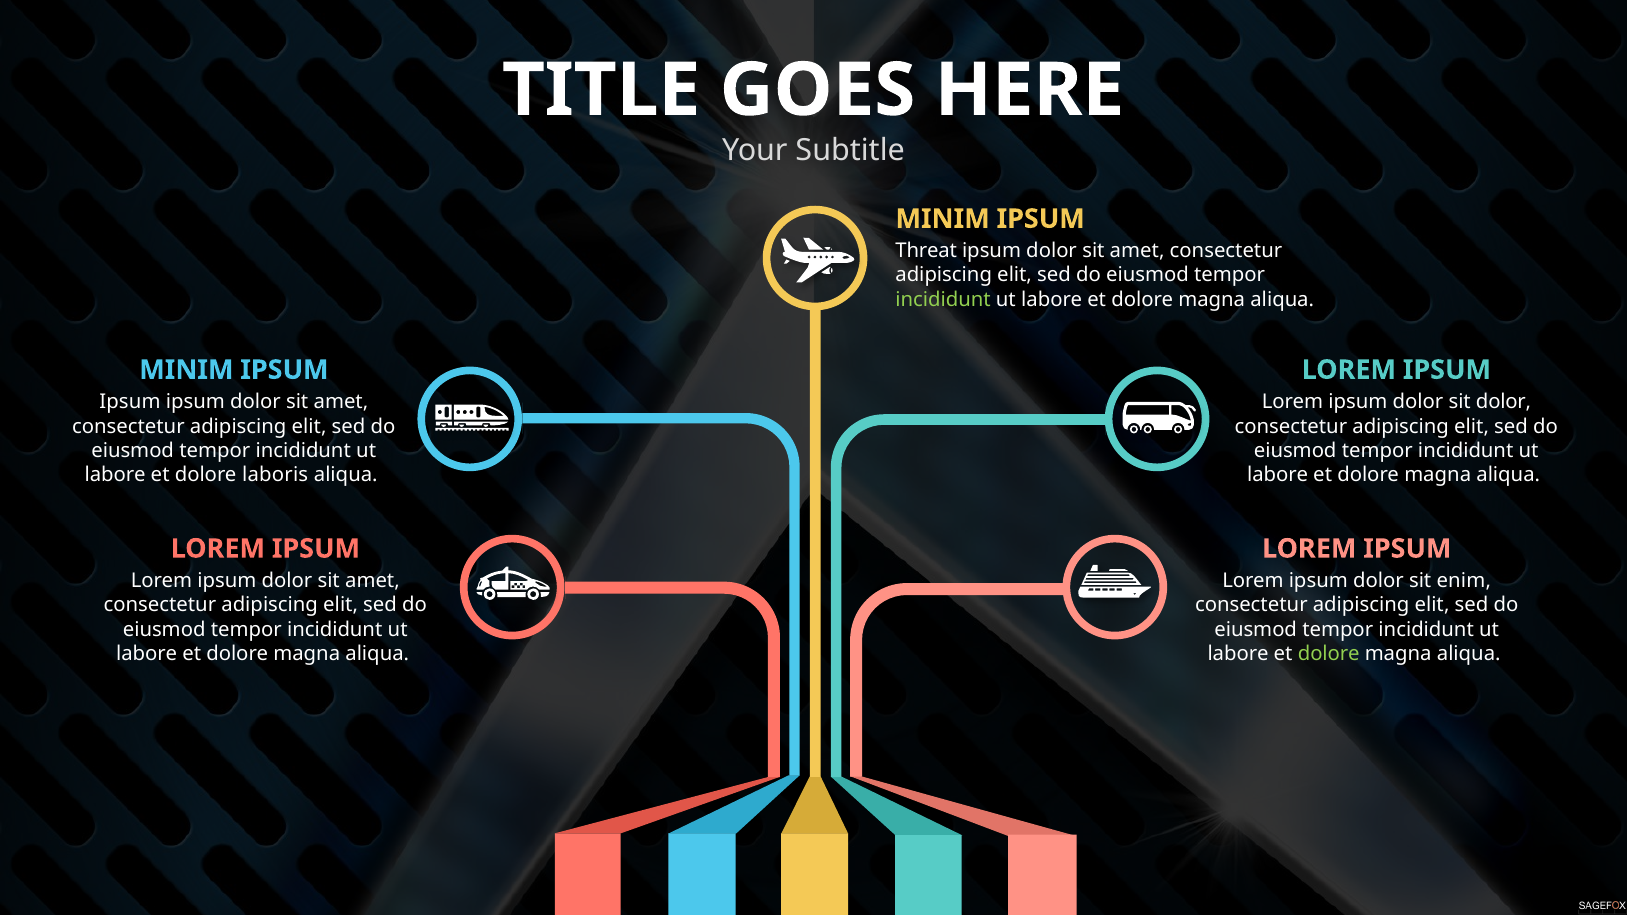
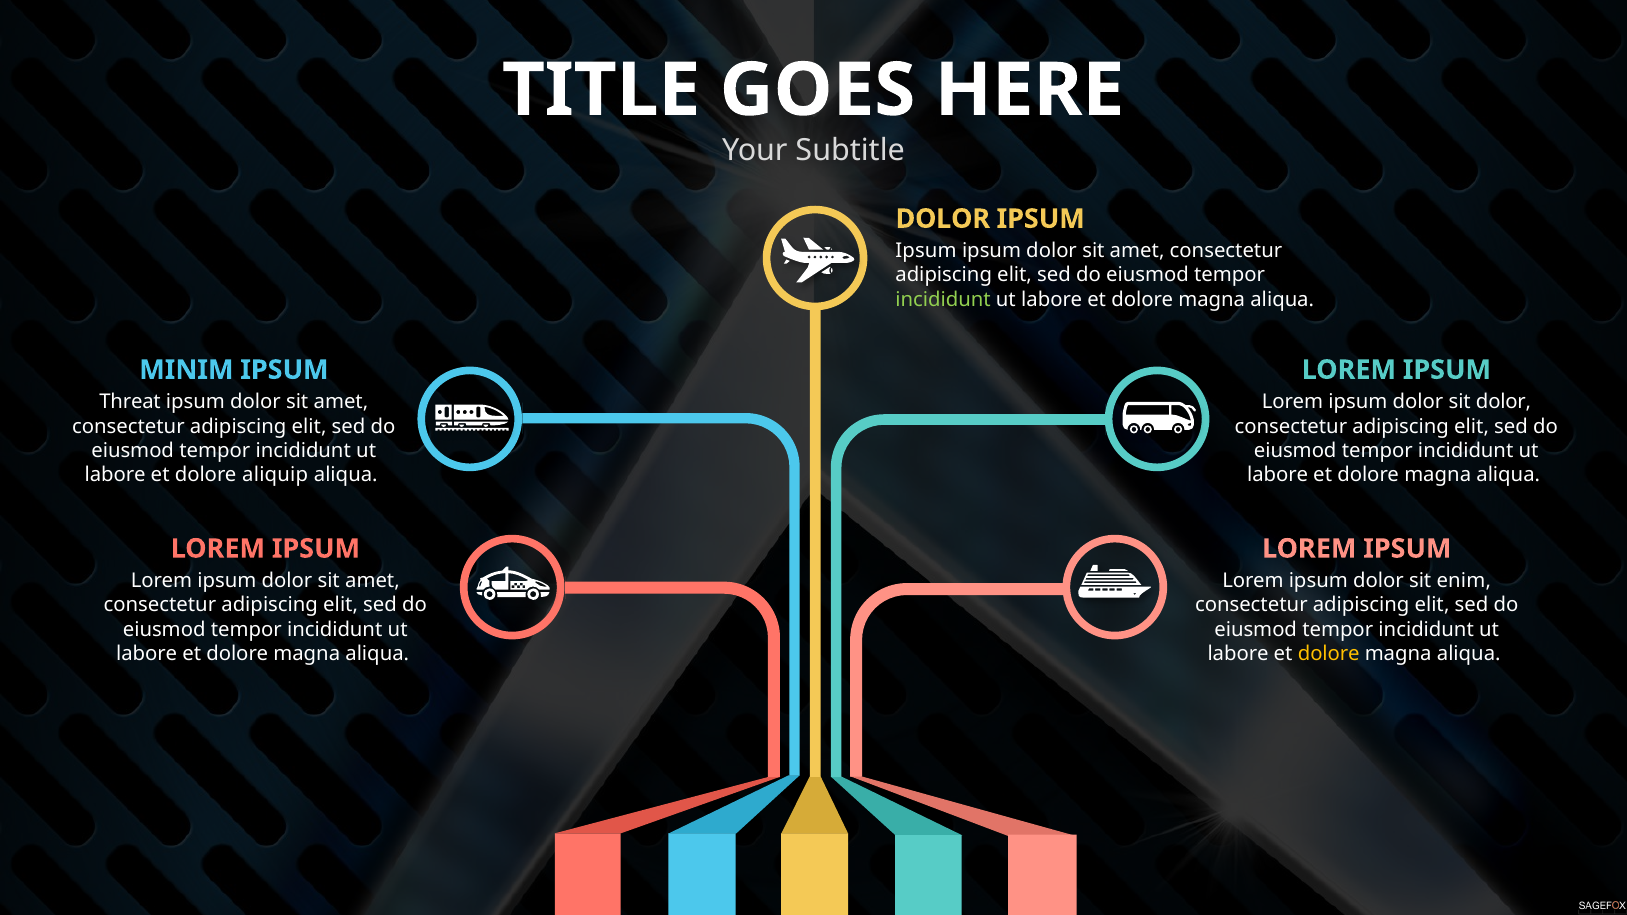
MINIM: MINIM -> DOLOR (943, 219)
Threat: Threat -> Ipsum (926, 251)
Ipsum: Ipsum -> Threat (130, 402)
laboris: laboris -> aliquip (275, 475)
dolore colour: light green -> yellow (1329, 654)
